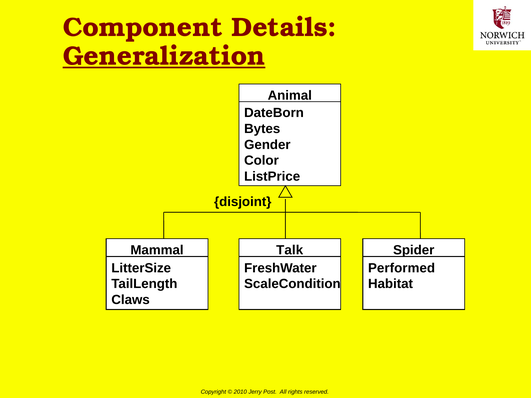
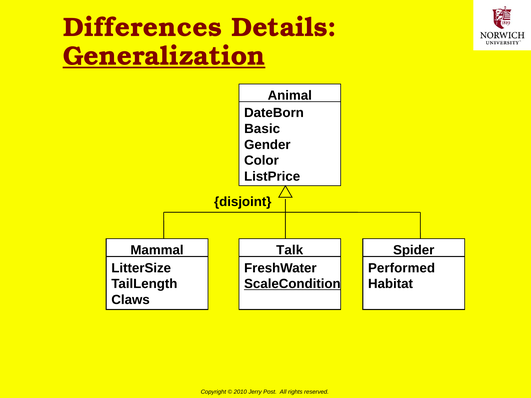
Component: Component -> Differences (143, 28)
Bytes: Bytes -> Basic (262, 129)
ScaleCondition underline: none -> present (292, 284)
